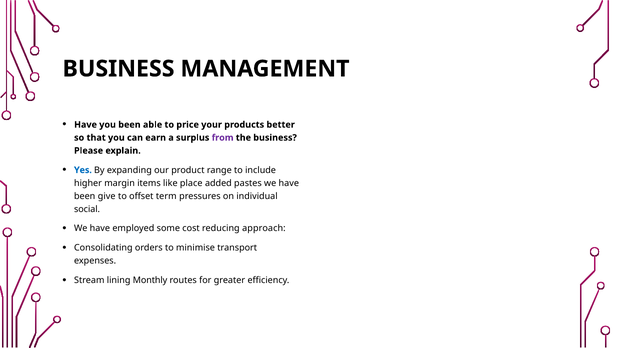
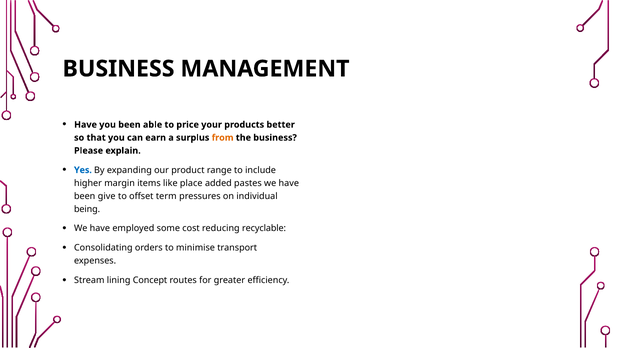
from colour: purple -> orange (223, 138)
social: social -> being (87, 209)
approach: approach -> recyclable (264, 228)
Monthly: Monthly -> Concept (150, 280)
